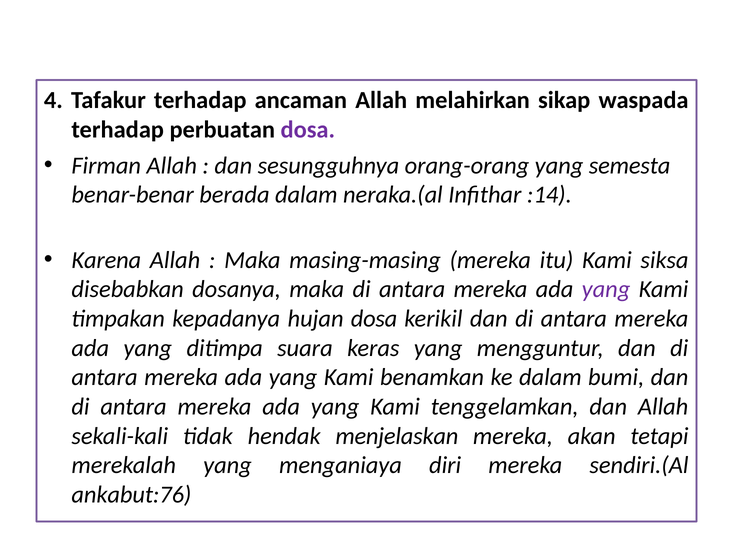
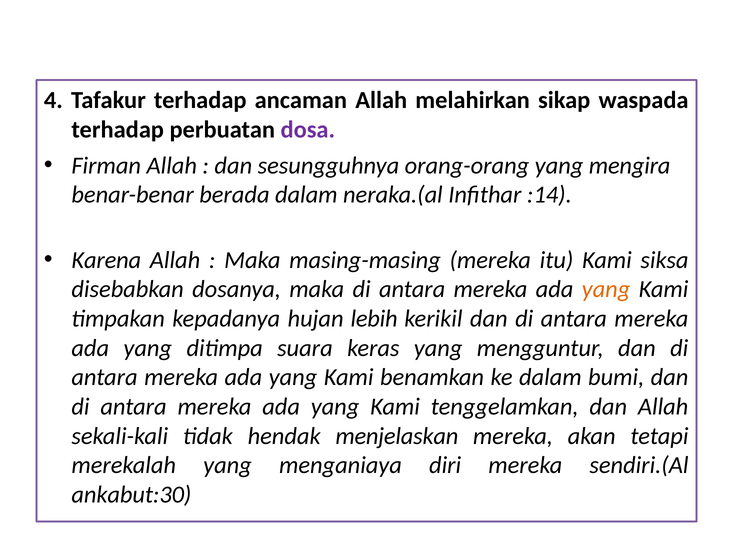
semesta: semesta -> mengira (630, 165)
yang colour: purple -> orange (606, 289)
hujan dosa: dosa -> lebih (374, 318)
ankabut:76: ankabut:76 -> ankabut:30 (131, 494)
